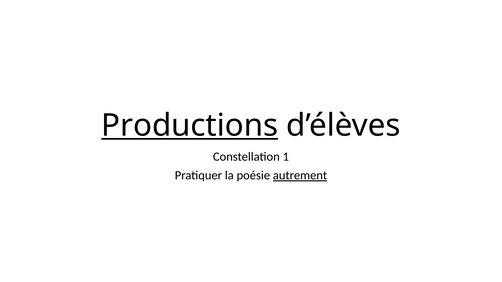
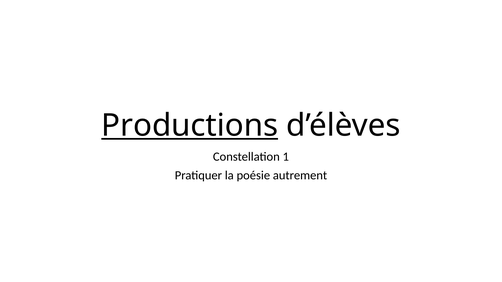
autrement underline: present -> none (300, 176)
